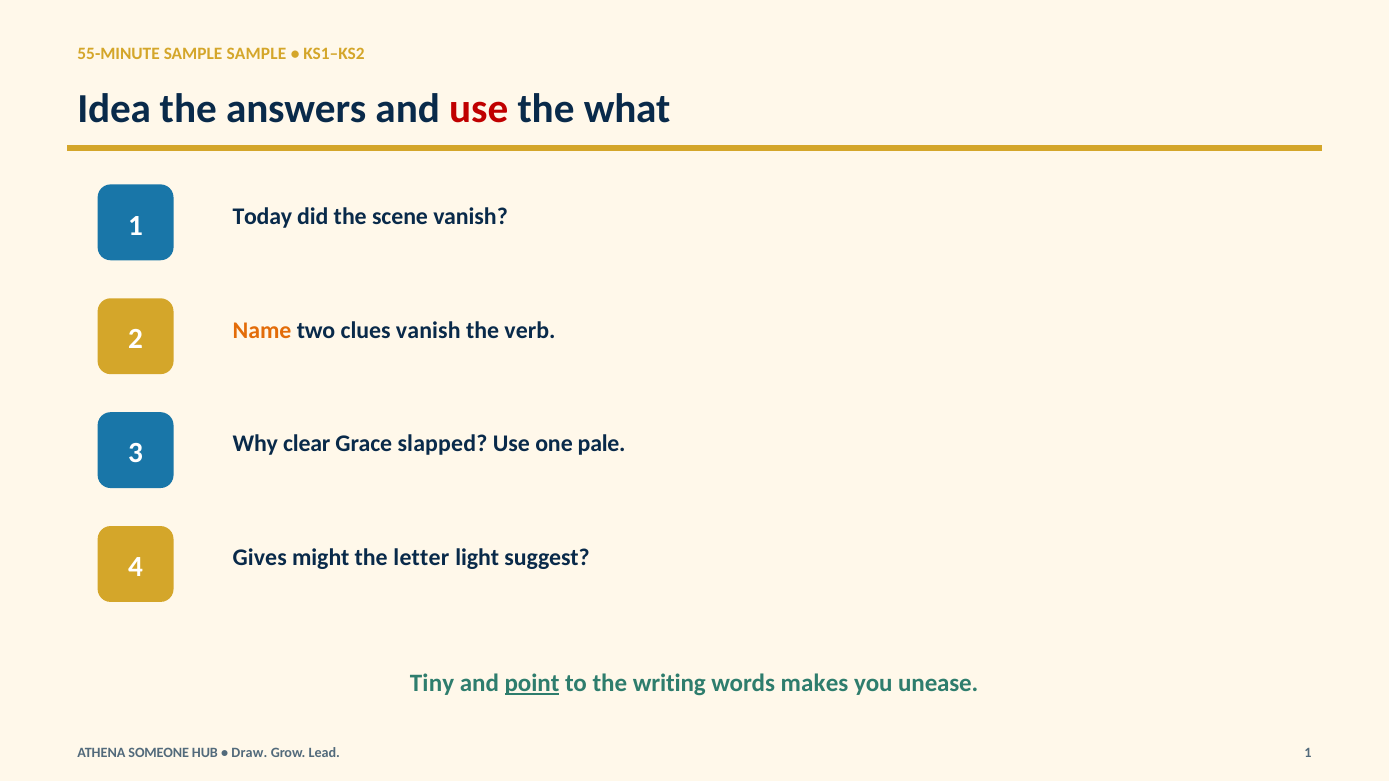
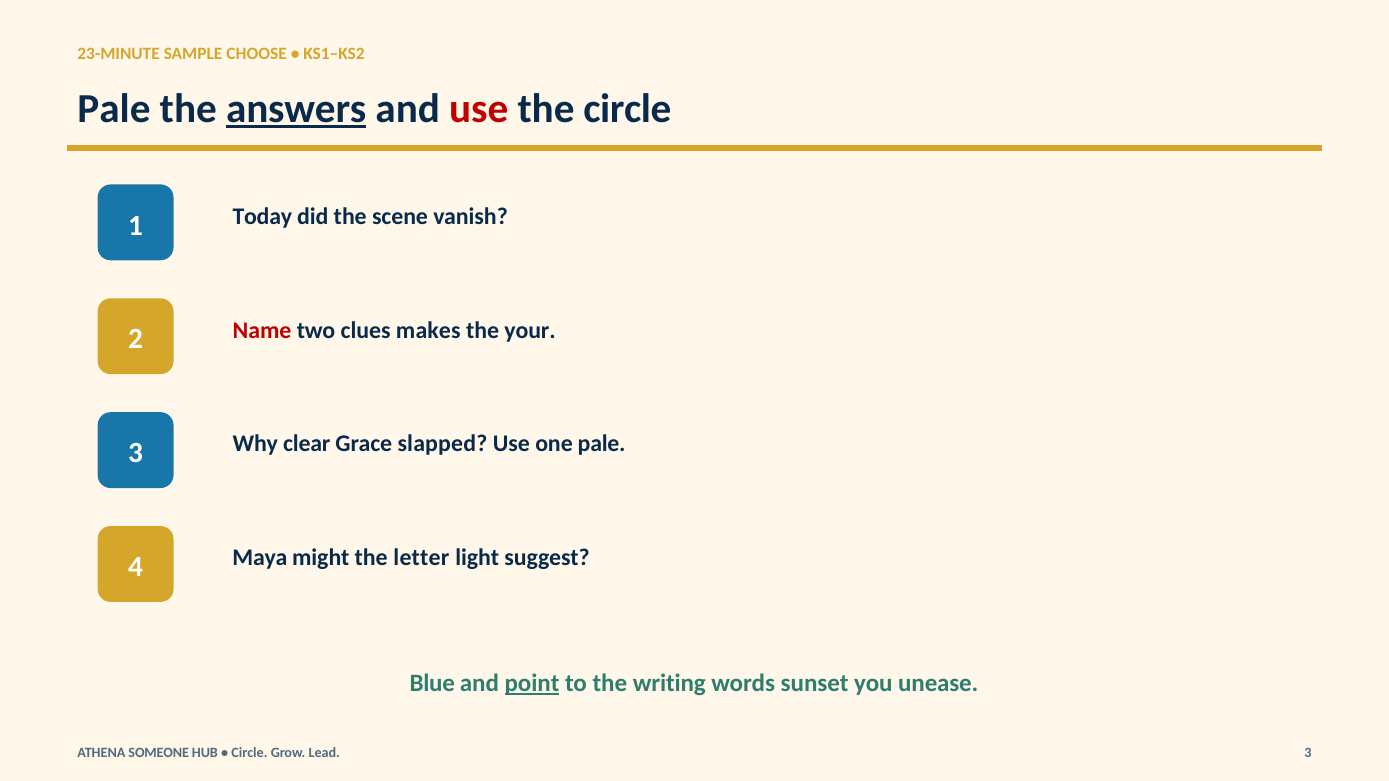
55-MINUTE: 55-MINUTE -> 23-MINUTE (119, 54)
SAMPLE SAMPLE: SAMPLE -> CHOOSE (257, 54)
Idea: Idea -> Pale (114, 109)
answers underline: none -> present (296, 109)
the what: what -> circle (627, 109)
Name colour: orange -> red (262, 330)
clues vanish: vanish -> makes (428, 330)
verb: verb -> your (530, 330)
Gives: Gives -> Maya (260, 558)
Tiny: Tiny -> Blue (432, 684)
makes: makes -> sunset (815, 684)
Draw: Draw -> Circle (249, 754)
Lead 1: 1 -> 3 (1308, 754)
